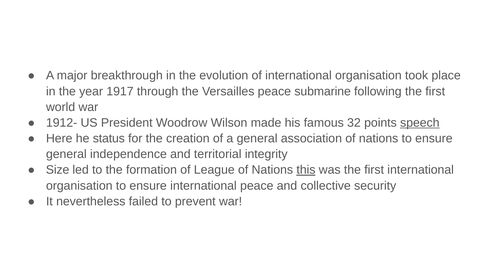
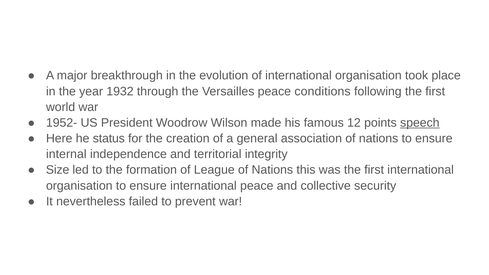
1917: 1917 -> 1932 (120, 91)
submarine: submarine -> conditions (323, 91)
1912-: 1912- -> 1952- (62, 123)
32: 32 -> 12 (354, 123)
general: general -> internal (66, 154)
this underline: present -> none (306, 170)
